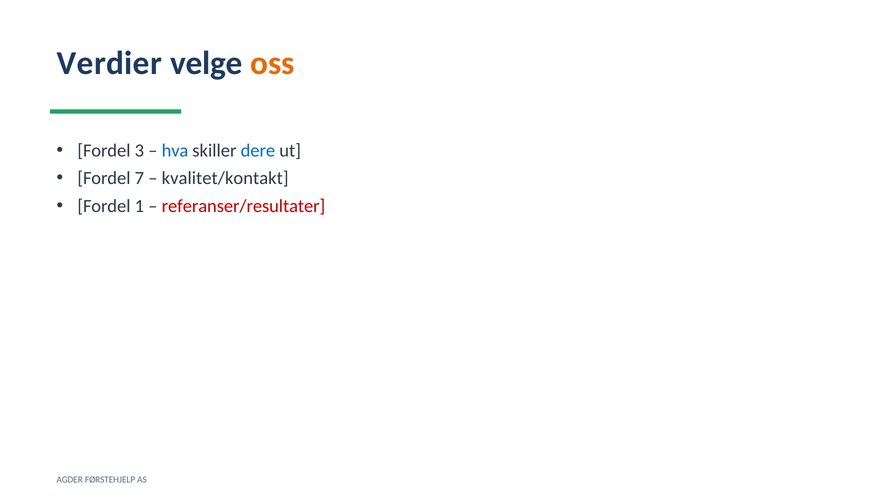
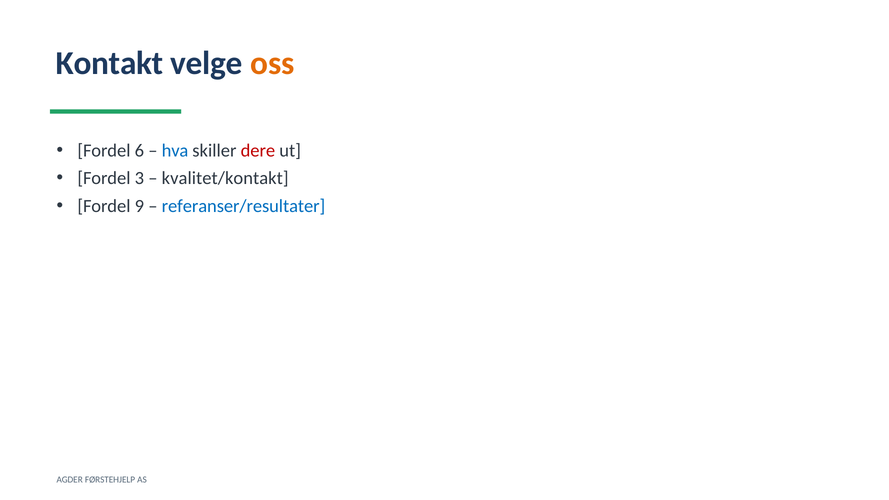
Verdier: Verdier -> Kontakt (110, 63)
3: 3 -> 6 (139, 151)
dere colour: blue -> red (258, 151)
7: 7 -> 3 (139, 178)
1: 1 -> 9 (139, 206)
referanser/resultater colour: red -> blue (243, 206)
